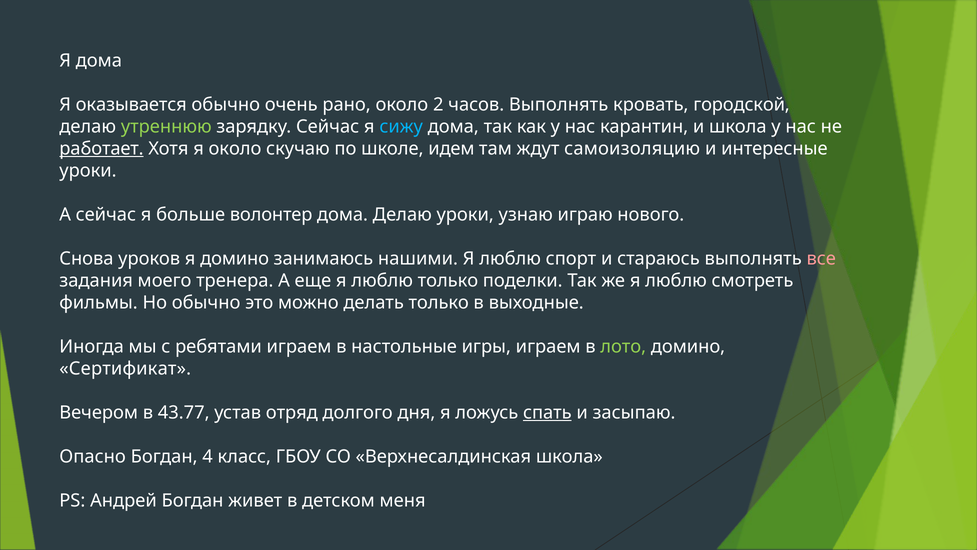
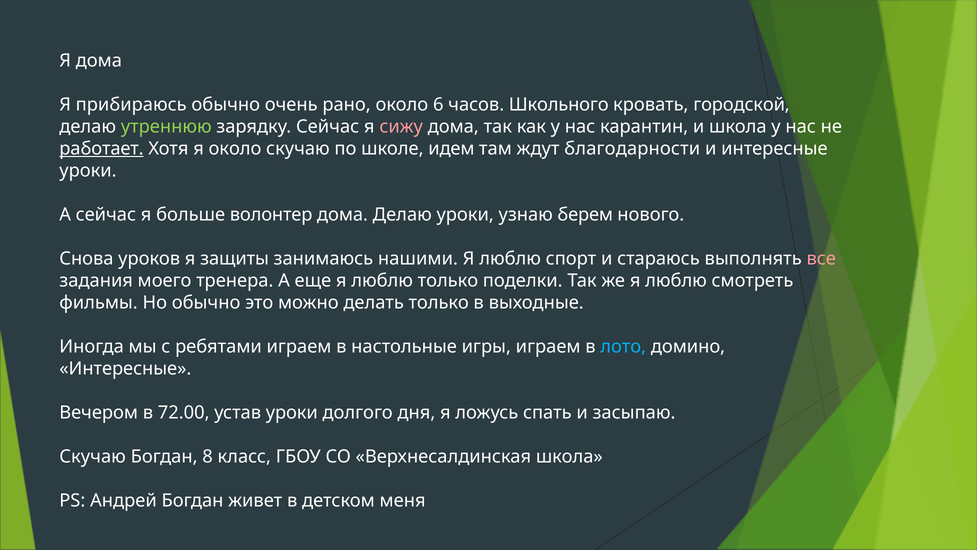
оказывается: оказывается -> прибираюсь (131, 105)
2: 2 -> 6 (438, 105)
часов Выполнять: Выполнять -> Школьного (559, 105)
сижу colour: light blue -> pink (401, 126)
самоизоляцию: самоизоляцию -> благодарности (632, 148)
играю: играю -> берем (585, 214)
я домино: домино -> защиты (235, 258)
лото colour: light green -> light blue (623, 346)
Сертификат: Сертификат -> Интересные (125, 368)
43.77: 43.77 -> 72.00 (184, 412)
устав отряд: отряд -> уроки (292, 412)
спать underline: present -> none (547, 412)
Опасно: Опасно -> Скучаю (93, 456)
4: 4 -> 8 (208, 456)
